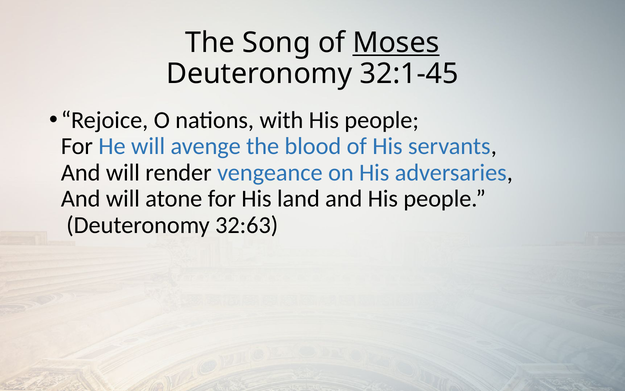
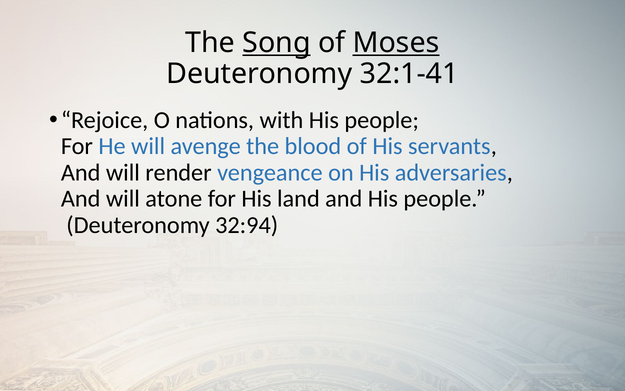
Song underline: none -> present (276, 43)
32:1-45: 32:1-45 -> 32:1-41 (409, 74)
32:63: 32:63 -> 32:94 (247, 225)
